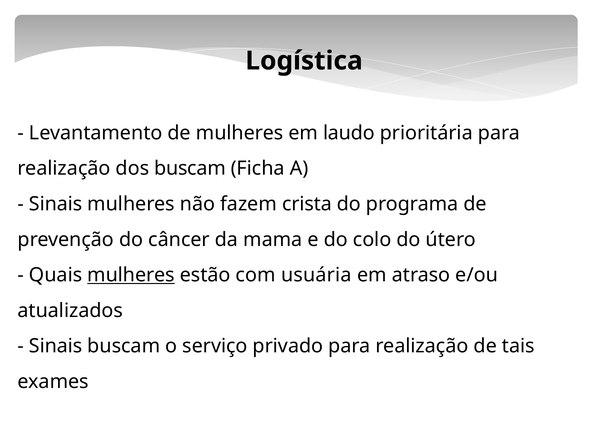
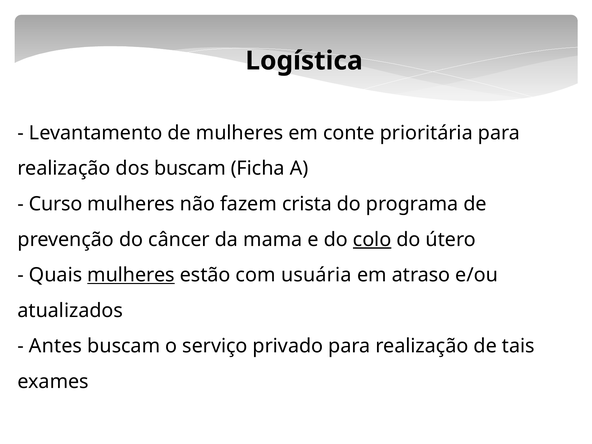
laudo: laudo -> conte (349, 133)
Sinais: Sinais -> Curso (56, 204)
colo underline: none -> present (372, 239)
Sinais: Sinais -> Antes (56, 346)
